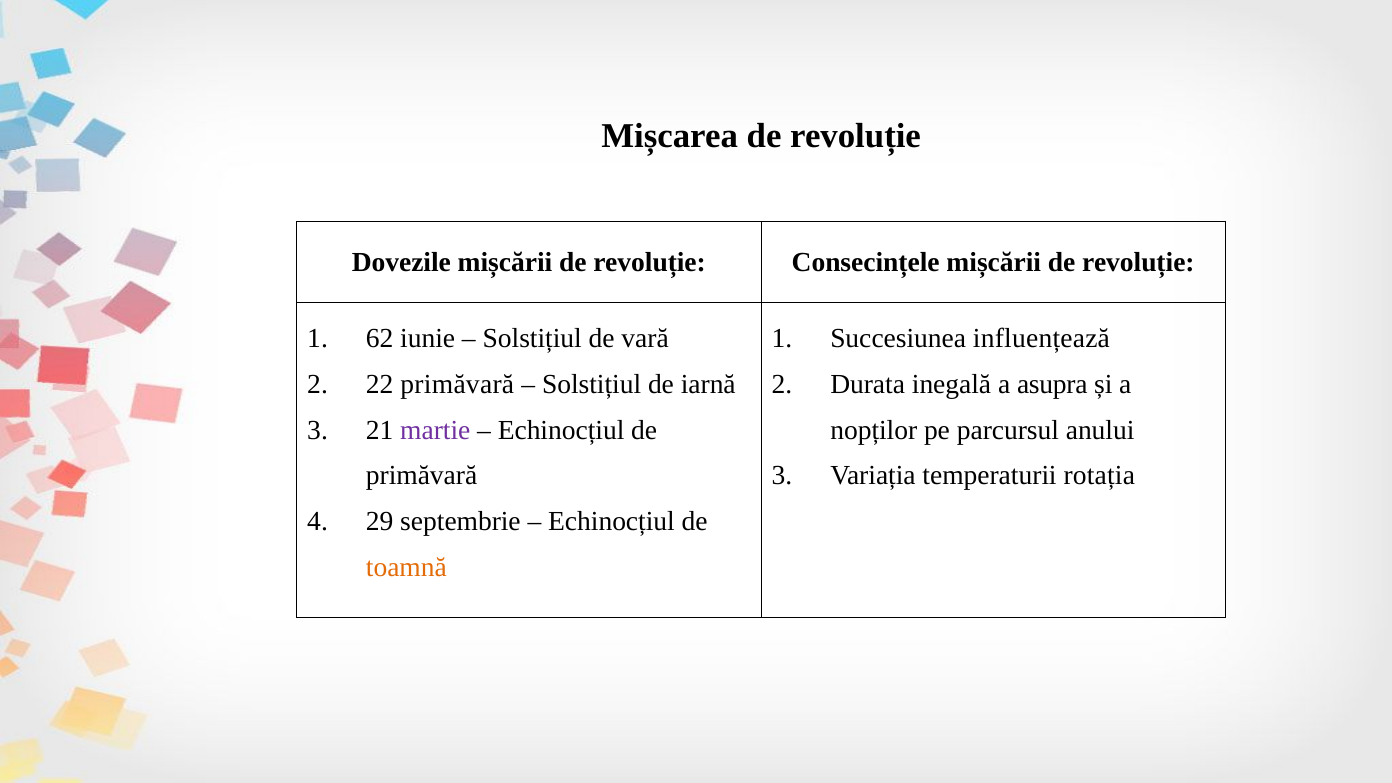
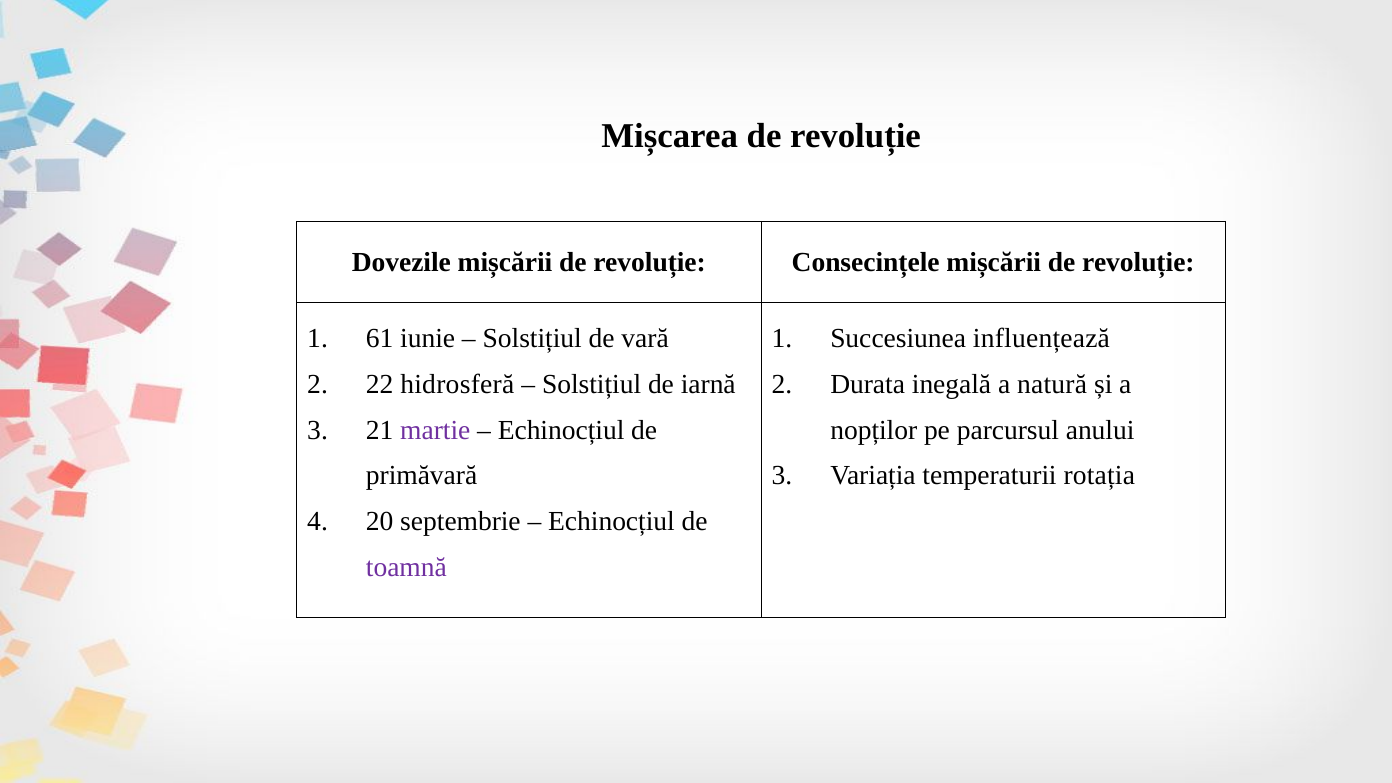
62: 62 -> 61 (380, 339)
22 primăvară: primăvară -> hidrosferă (457, 384)
asupra: asupra -> natură (1052, 384)
29: 29 -> 20 (380, 521)
toamnă colour: orange -> purple (406, 567)
